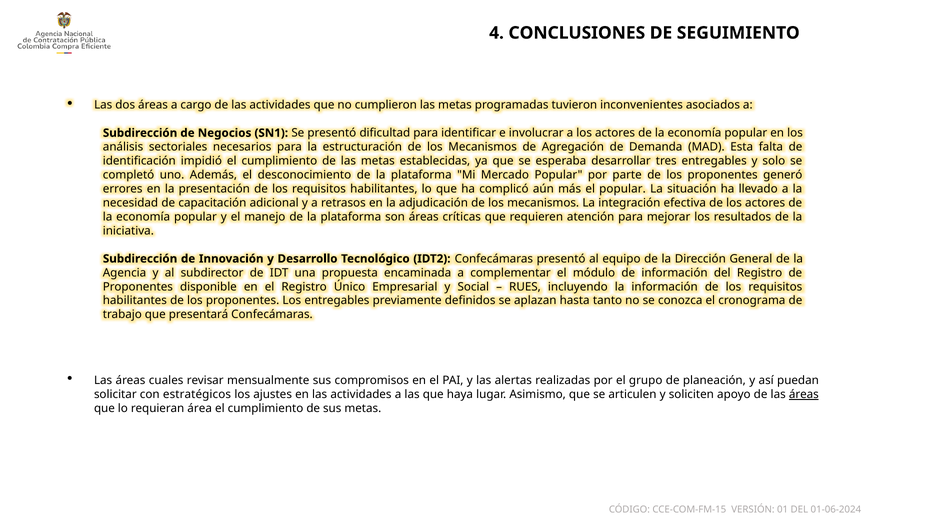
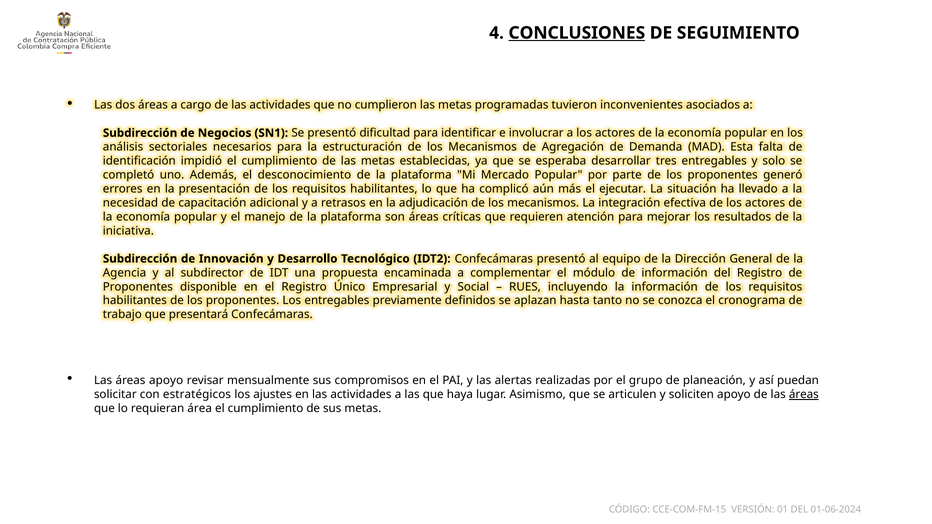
CONCLUSIONES underline: none -> present (577, 33)
el popular: popular -> ejecutar (623, 189)
áreas cuales: cuales -> apoyo (166, 381)
